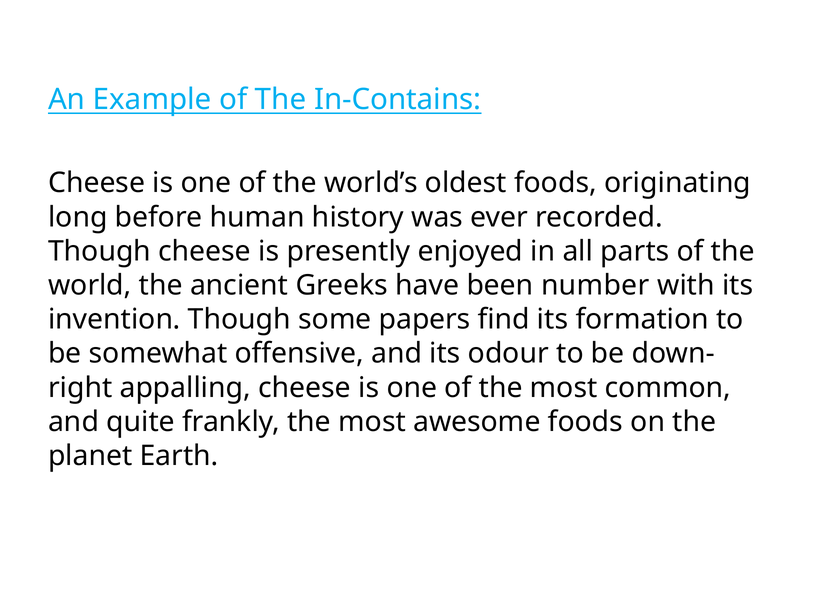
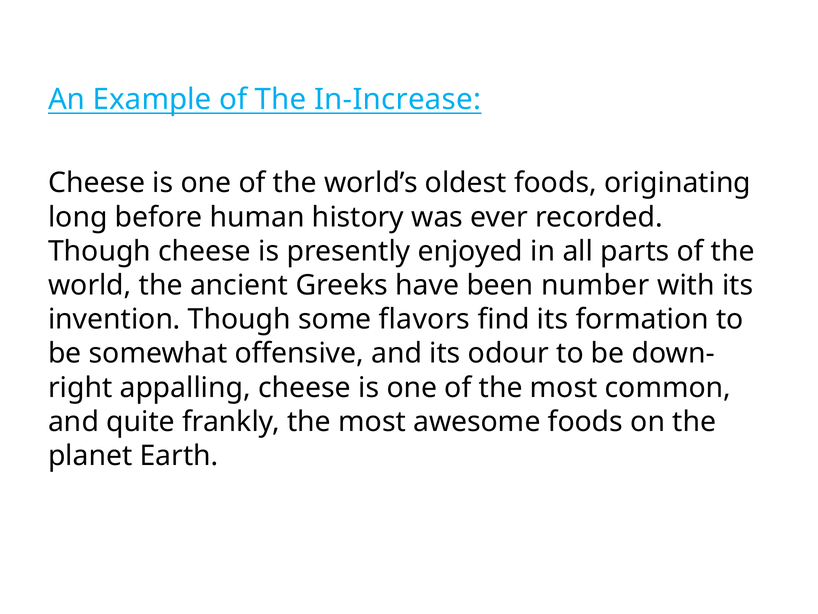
In-Contains: In-Contains -> In-Increase (398, 100)
papers: papers -> flavors (424, 319)
